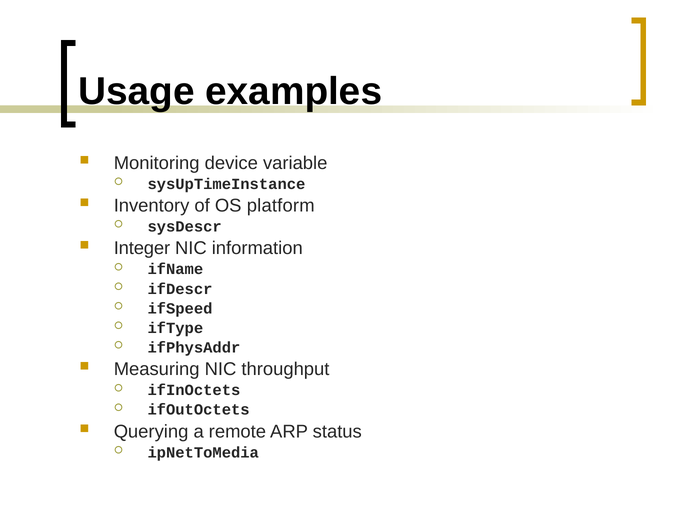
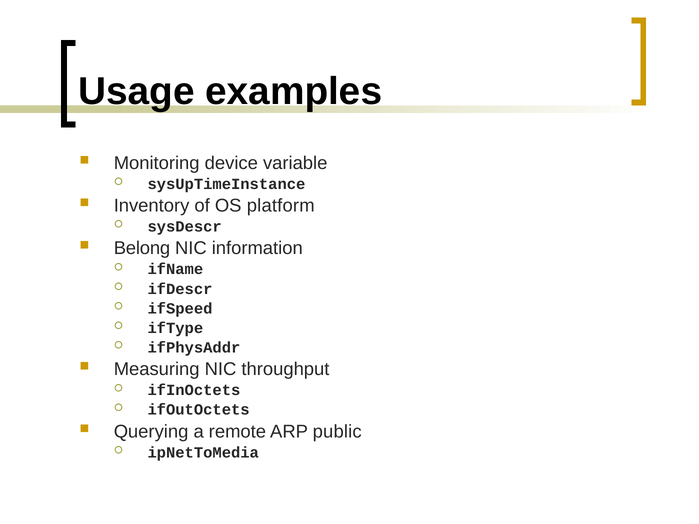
Integer: Integer -> Belong (142, 248)
status: status -> public (337, 432)
